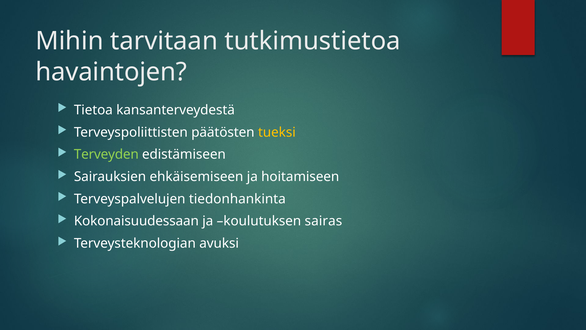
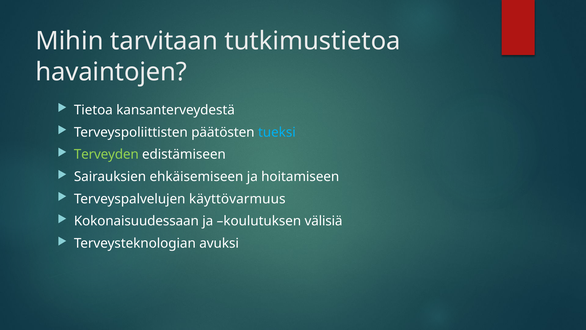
tueksi colour: yellow -> light blue (277, 132)
tiedonhankinta: tiedonhankinta -> käyttövarmuus (237, 199)
sairas: sairas -> välisiä (324, 221)
